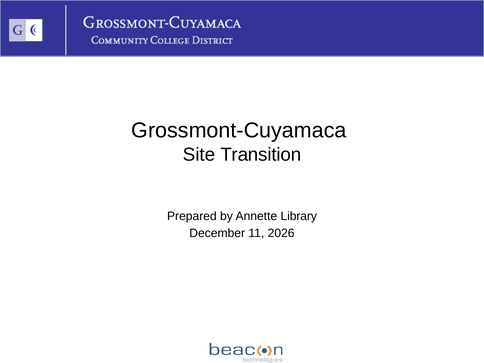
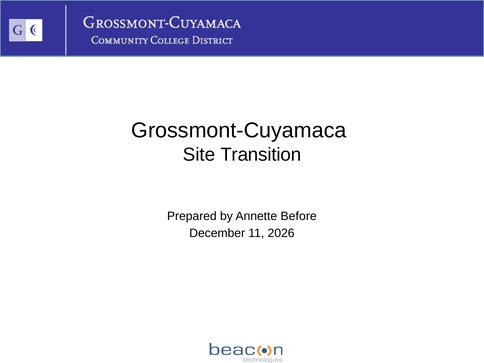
Library: Library -> Before (299, 216)
